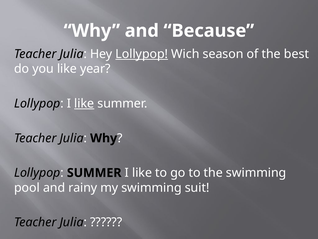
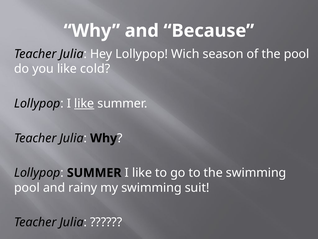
Lollypop underline: present -> none (142, 54)
the best: best -> pool (297, 54)
year: year -> cold (95, 69)
